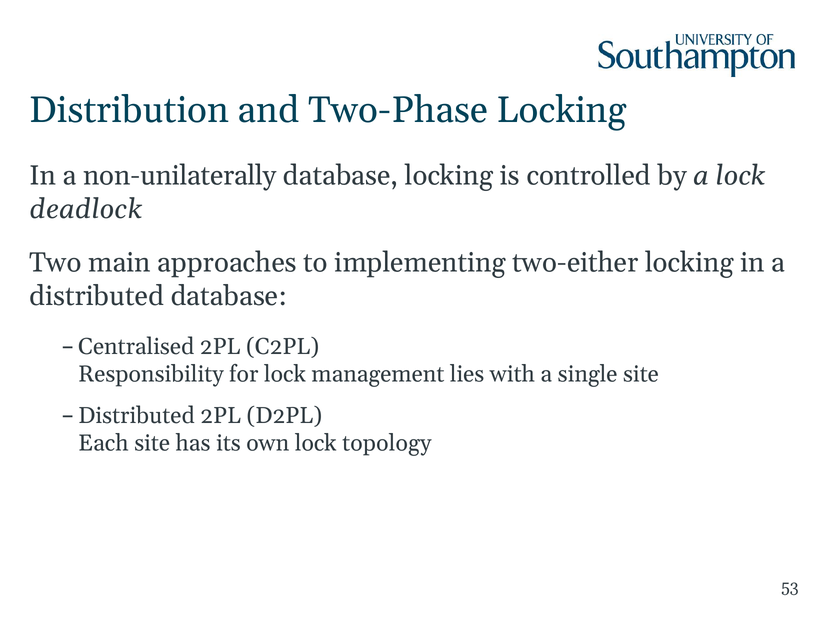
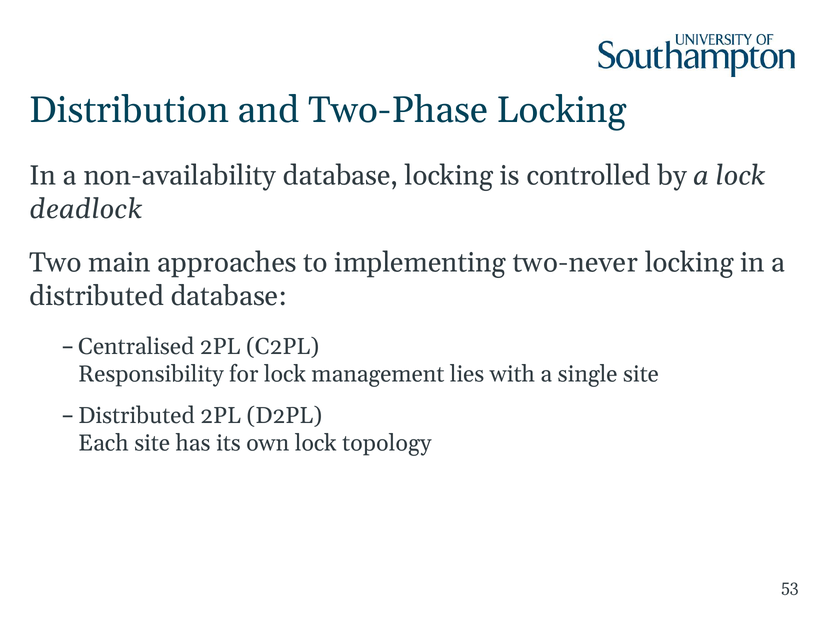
non-unilaterally: non-unilaterally -> non-availability (180, 176)
two-either: two-either -> two-never (575, 263)
